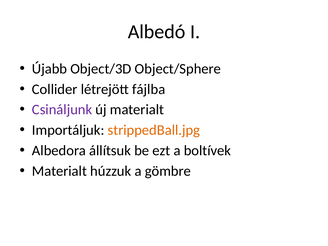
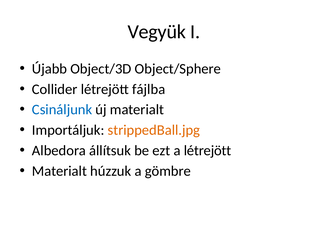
Albedó: Albedó -> Vegyük (157, 32)
Csináljunk colour: purple -> blue (62, 110)
a boltívek: boltívek -> létrejött (208, 151)
